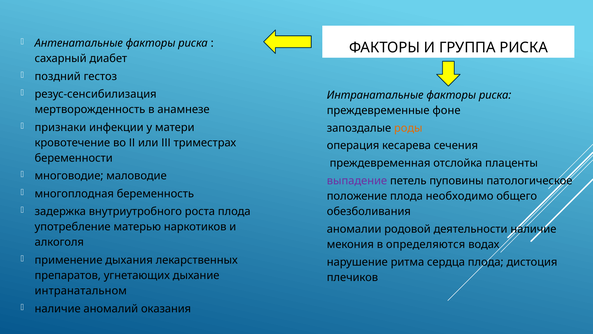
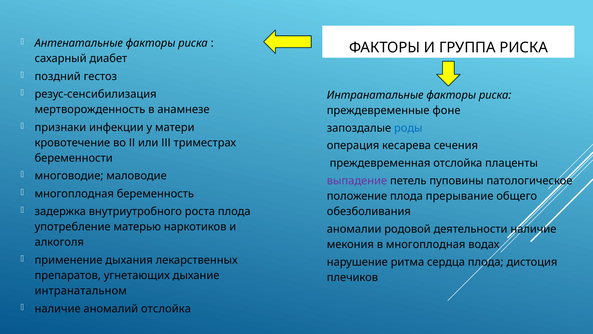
роды colour: orange -> blue (408, 128)
необходимо: необходимо -> прерывание (460, 196)
в определяются: определяются -> многоплодная (426, 244)
аномалий оказания: оказания -> отслойка (166, 308)
